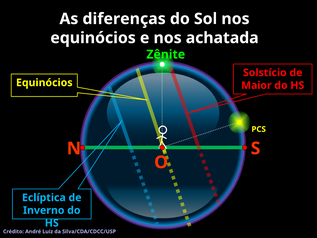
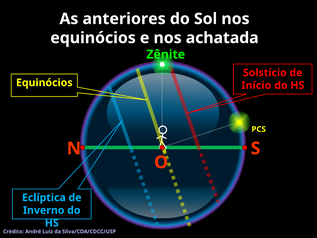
diferenças: diferenças -> anteriores (124, 19)
Maior: Maior -> Início (256, 85)
